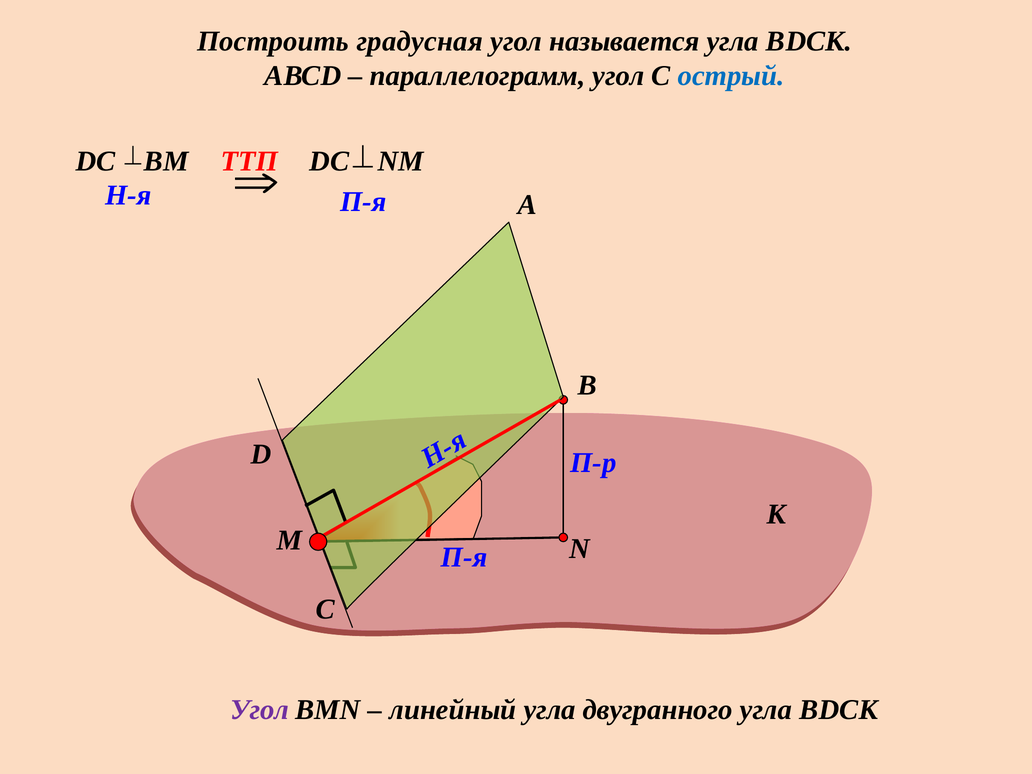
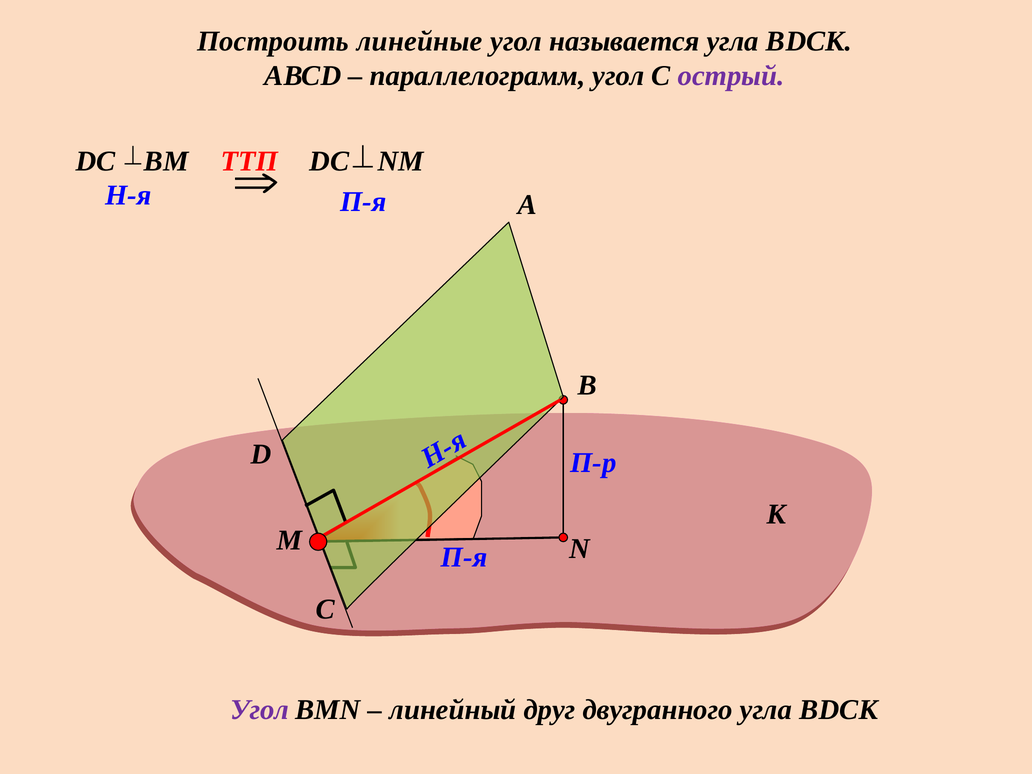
градусная: градусная -> линейные (420, 41)
острый colour: blue -> purple (731, 76)
линейный угла: угла -> друг (549, 710)
